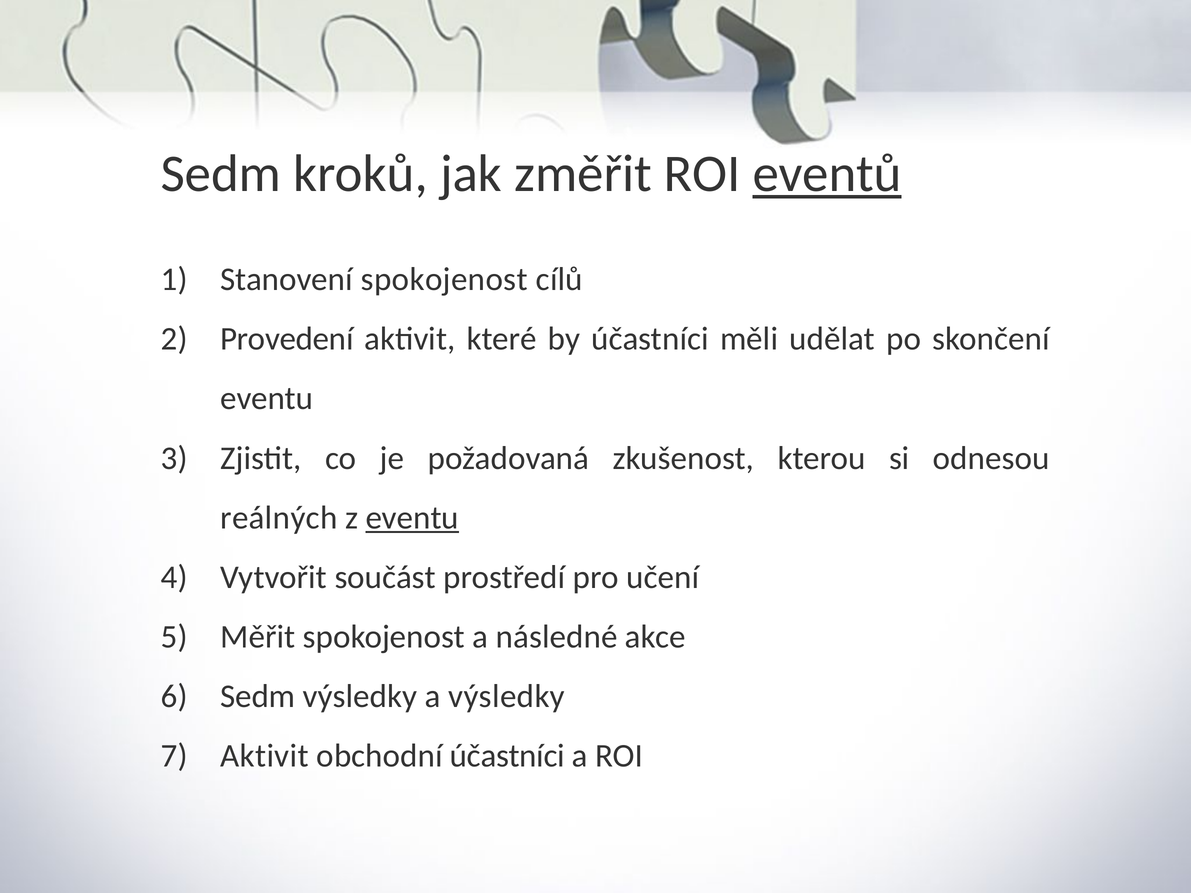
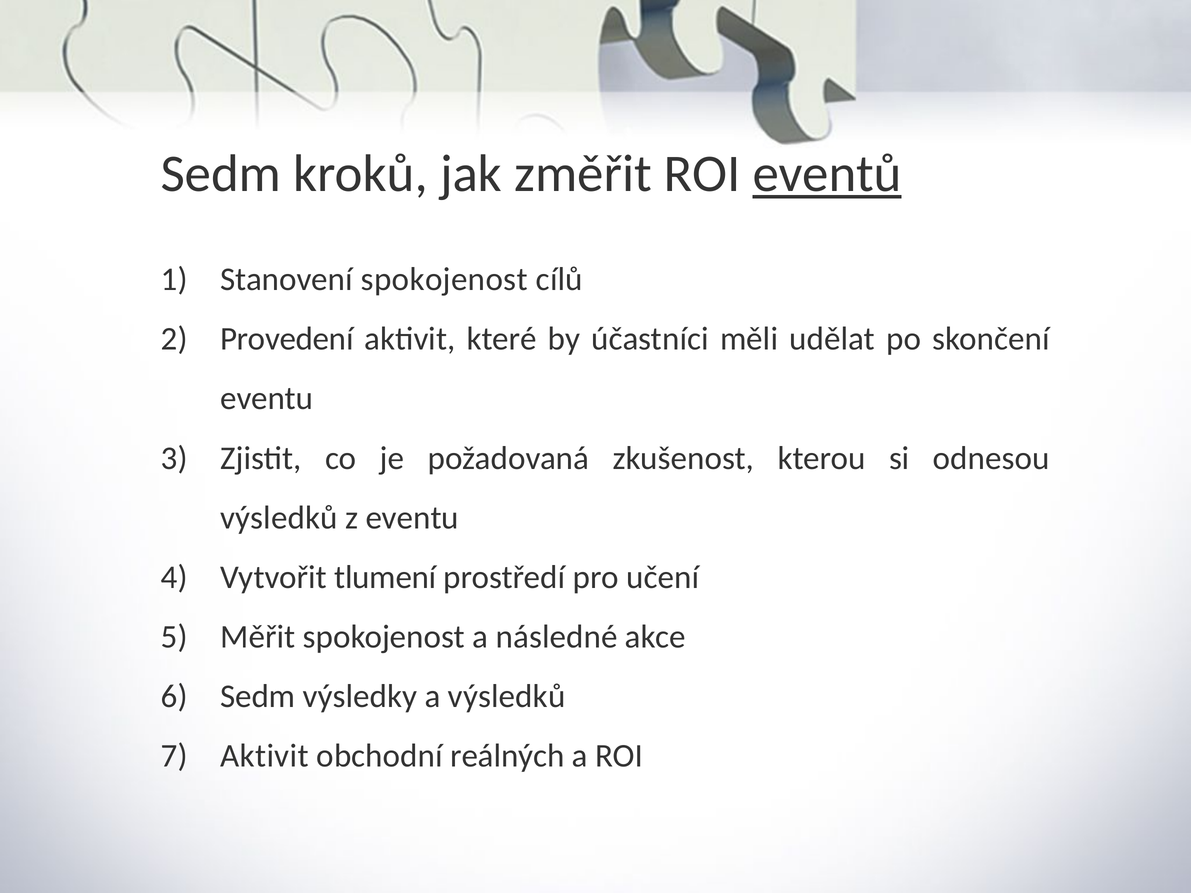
reálných: reálných -> výsledků (279, 518)
eventu underline: present -> none (412, 518)
součást: součást -> tlumení (385, 577)
a výsledky: výsledky -> výsledků (507, 696)
obchodní účastníci: účastníci -> reálných (507, 756)
